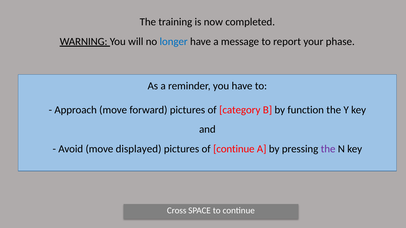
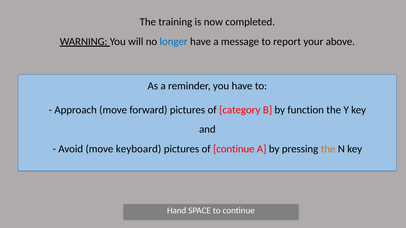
phase: phase -> above (340, 42)
displayed: displayed -> keyboard (139, 149)
the colour: purple -> orange (328, 149)
Cross: Cross -> Hand (177, 211)
